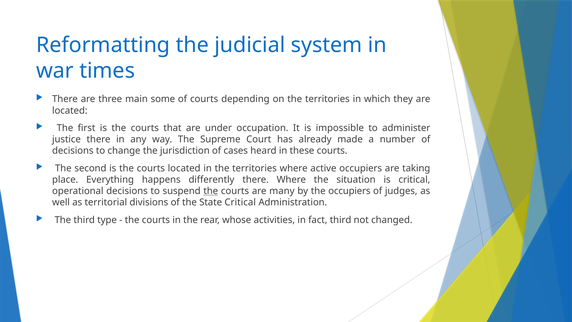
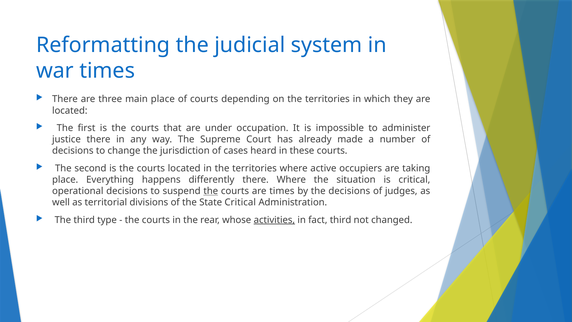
main some: some -> place (163, 99)
are many: many -> times (282, 191)
the occupiers: occupiers -> decisions (349, 191)
activities underline: none -> present (274, 220)
